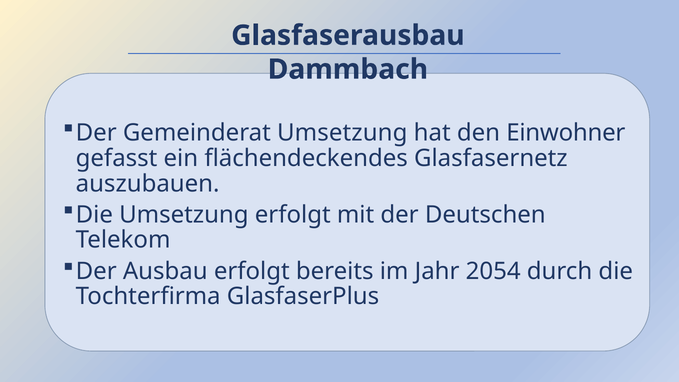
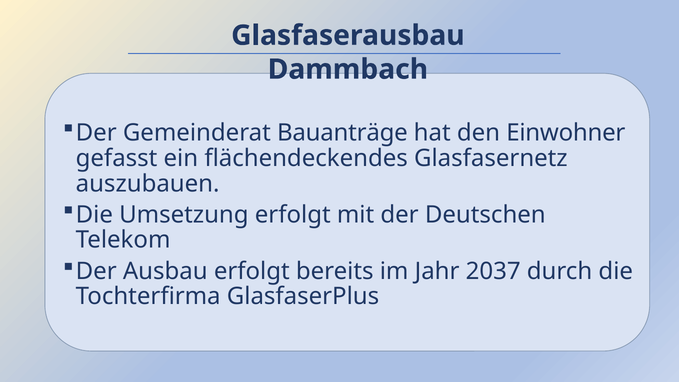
Gemeinderat Umsetzung: Umsetzung -> Bauanträge (342, 133)
2054: 2054 -> 2037 (493, 271)
